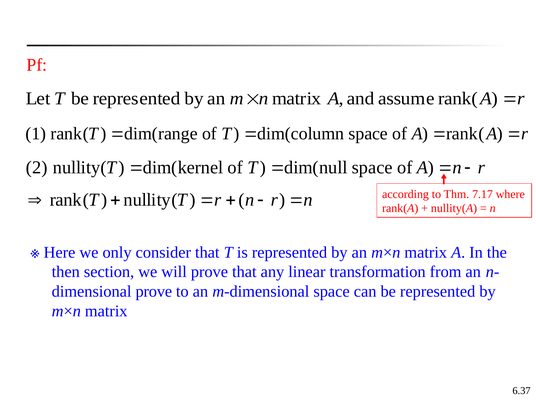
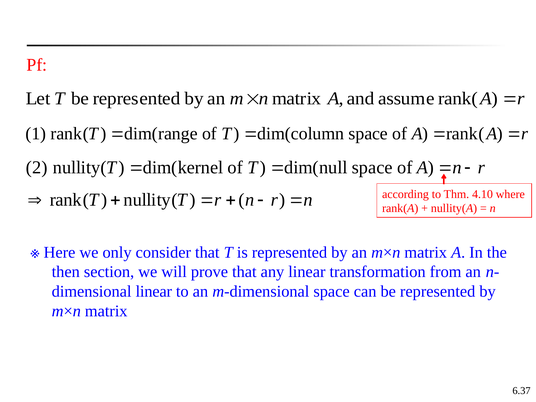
7.17: 7.17 -> 4.10 (482, 194)
prove: prove -> linear (154, 292)
